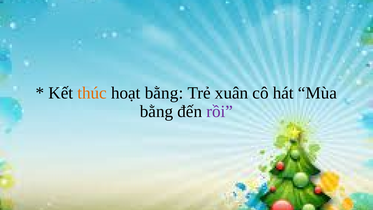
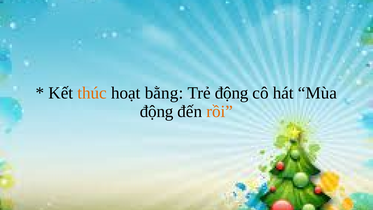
Trẻ xuân: xuân -> động (232, 93)
bằng: bằng -> động (157, 111)
rồi colour: purple -> orange (220, 111)
